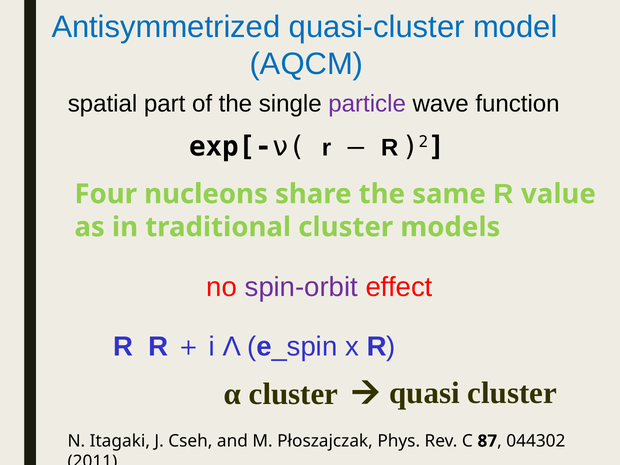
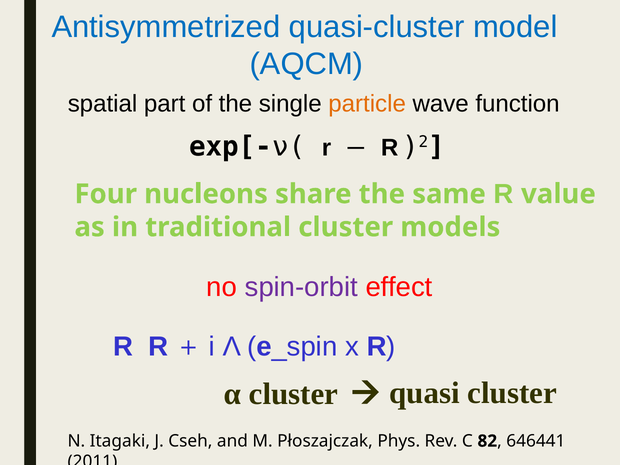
particle colour: purple -> orange (367, 104)
87: 87 -> 82 (487, 441)
044302: 044302 -> 646441 (536, 441)
